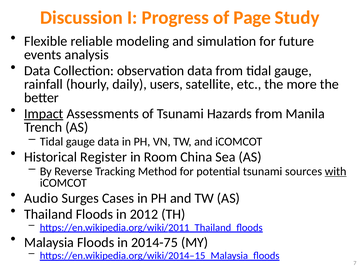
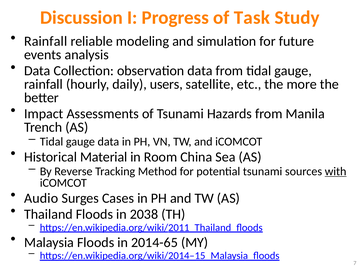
Page: Page -> Task (252, 17)
Flexible: Flexible -> Rainfall (46, 41)
Impact underline: present -> none (44, 114)
Register: Register -> Material (104, 157)
2012: 2012 -> 2038 (144, 214)
2014-75: 2014-75 -> 2014-65 (154, 242)
